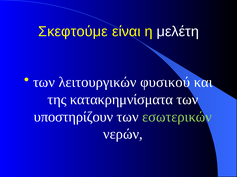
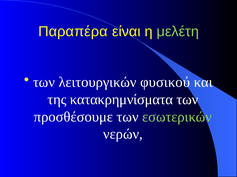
Σκεφτούμε: Σκεφτούμε -> Παραπέρα (73, 32)
μελέτη colour: white -> light green (178, 32)
υποστηρίζουν: υποστηρίζουν -> προσθέσουμε (73, 117)
